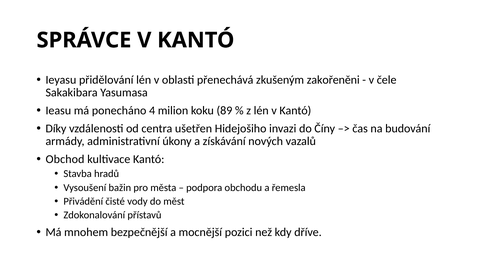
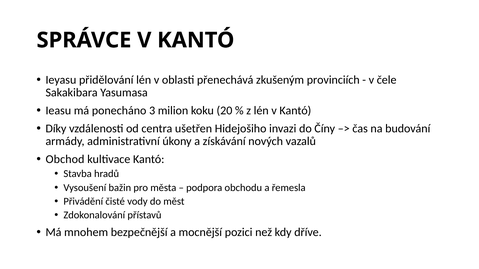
zakořeněni: zakořeněni -> provinciích (333, 80)
4: 4 -> 3 (152, 111)
89: 89 -> 20 (224, 111)
